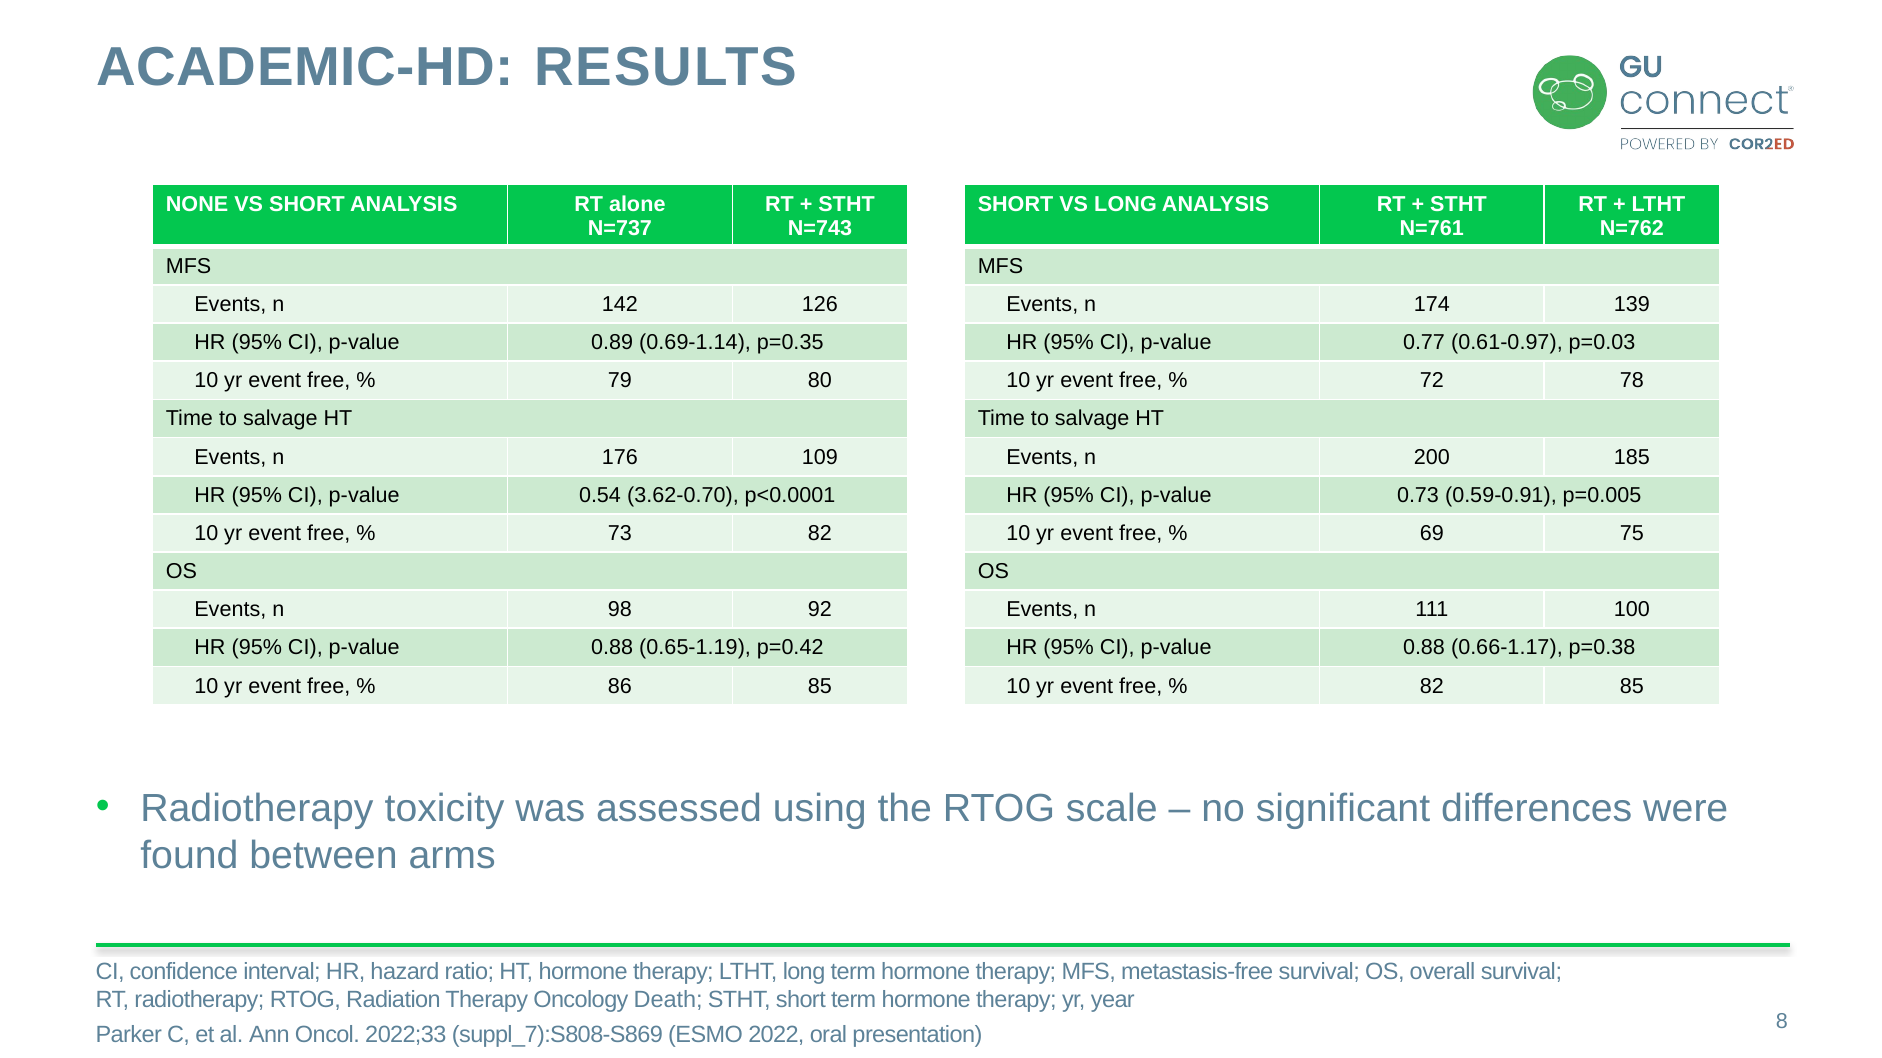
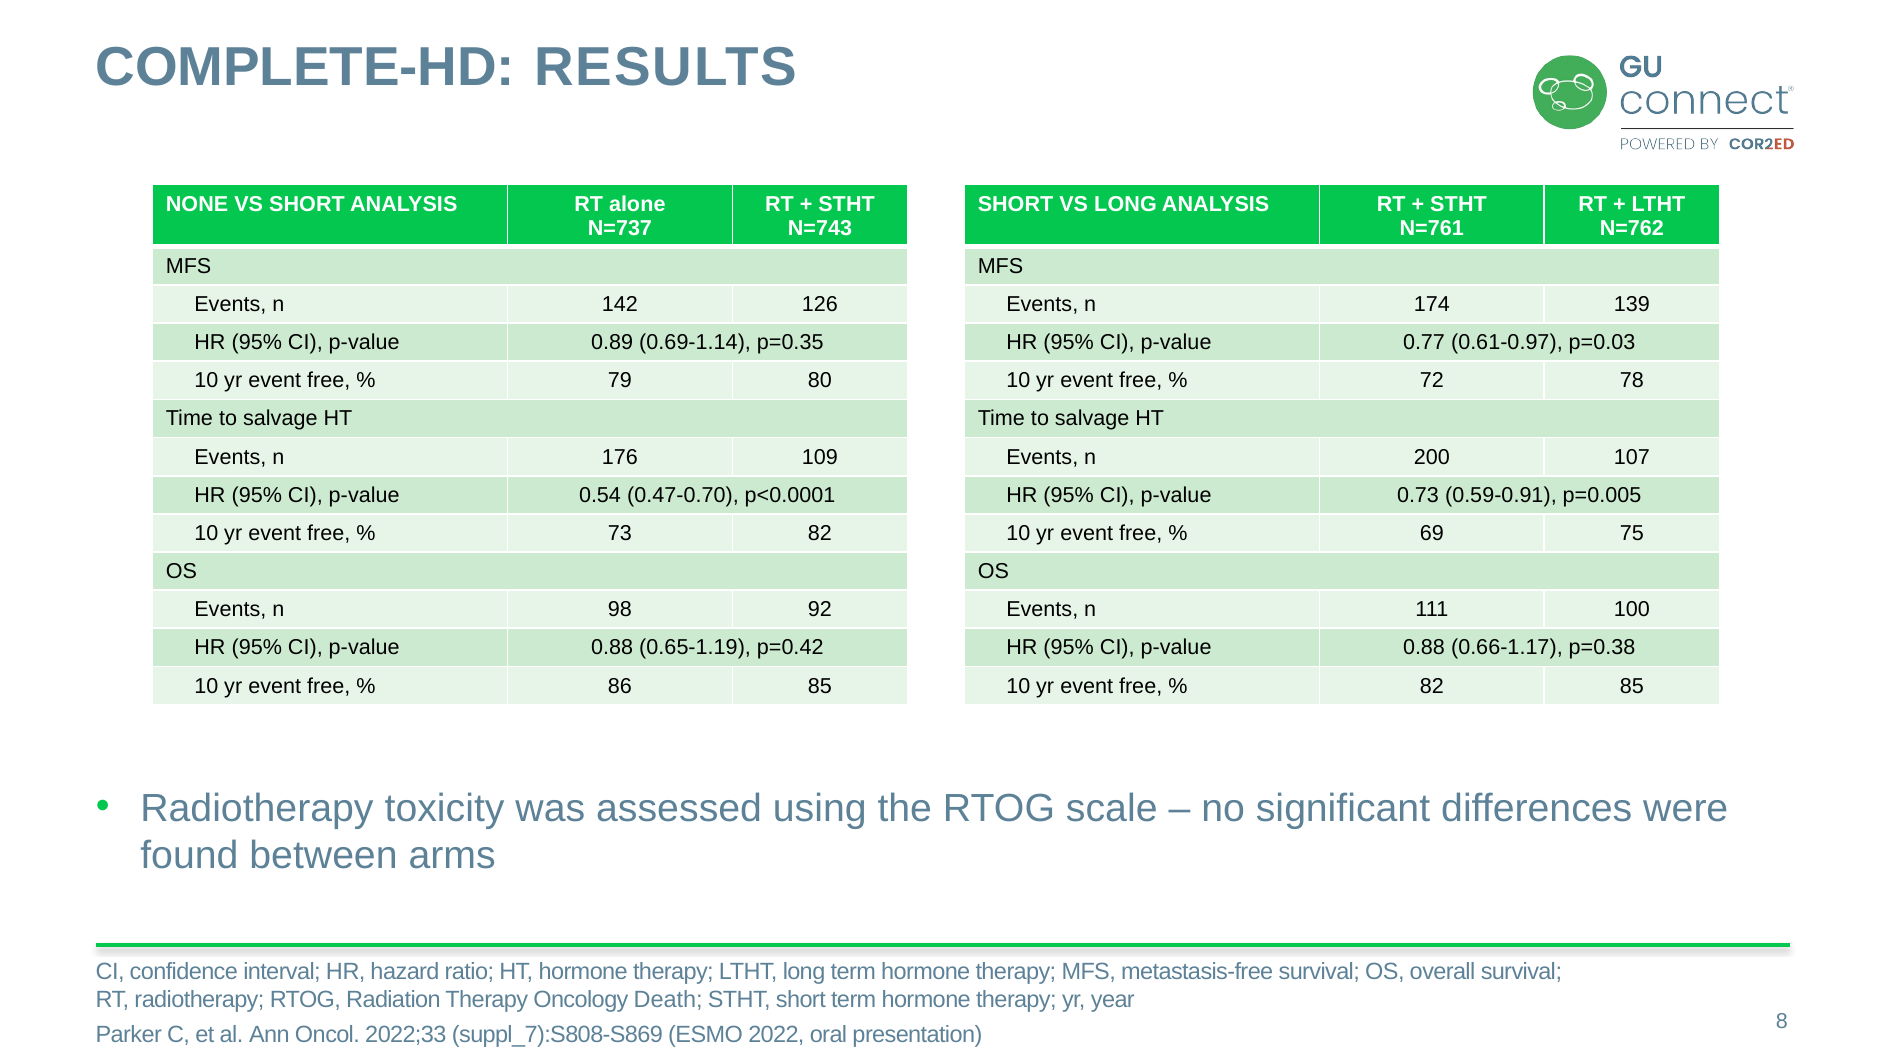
ACADEMIC-HD: ACADEMIC-HD -> COMPLETE-HD (305, 68)
185: 185 -> 107 (1632, 457)
3.62-0.70: 3.62-0.70 -> 0.47-0.70 (683, 495)
